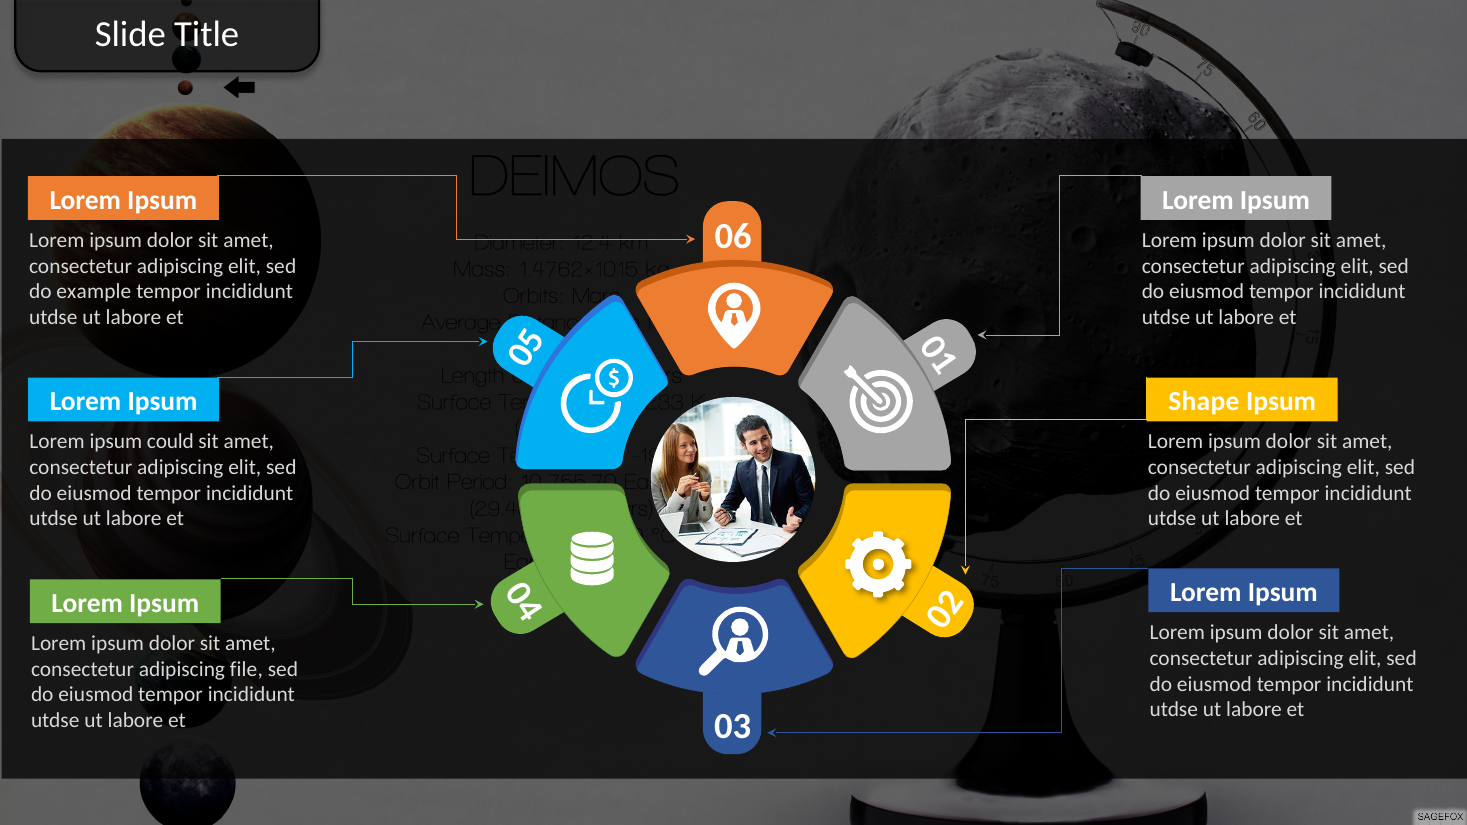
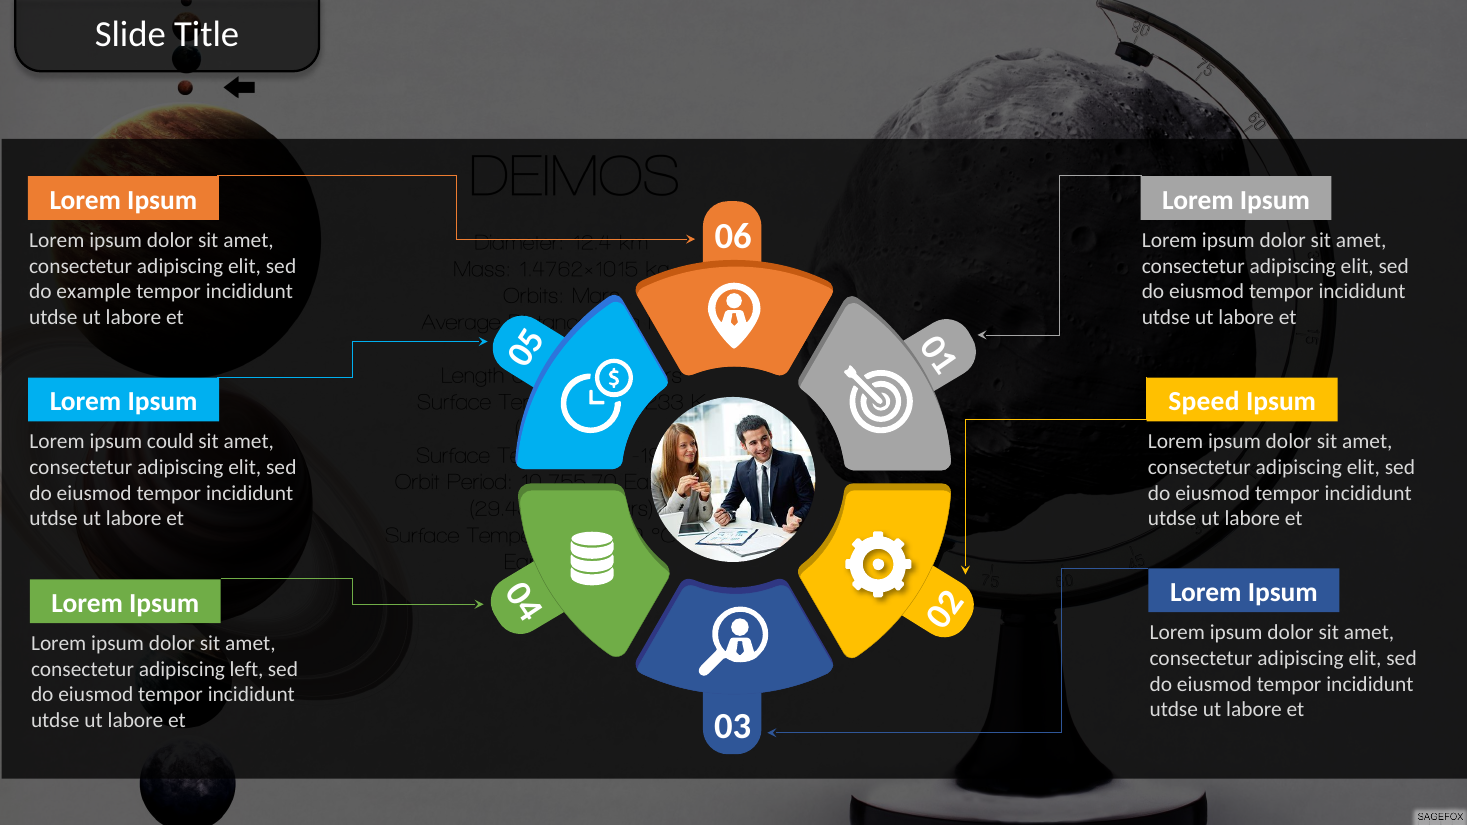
Shape: Shape -> Speed (1204, 401)
file: file -> left (247, 669)
